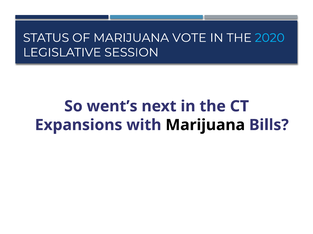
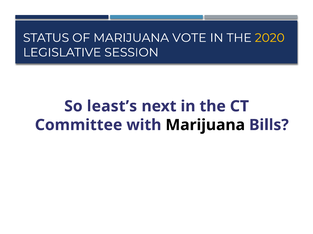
2020 colour: light blue -> yellow (270, 38)
went’s: went’s -> least’s (112, 107)
Expansions: Expansions -> Committee (79, 125)
